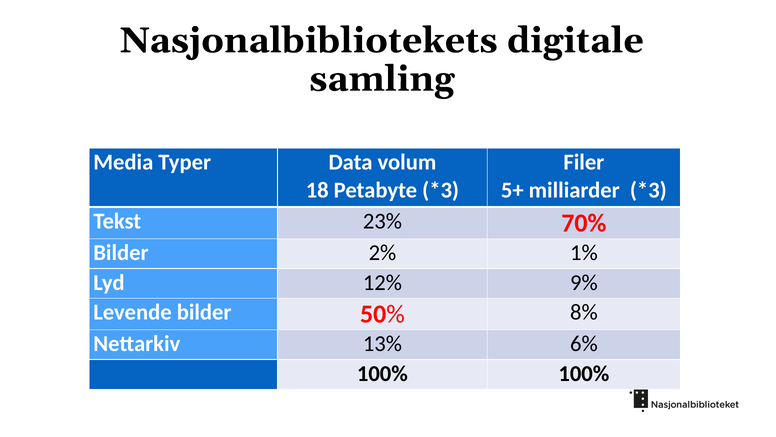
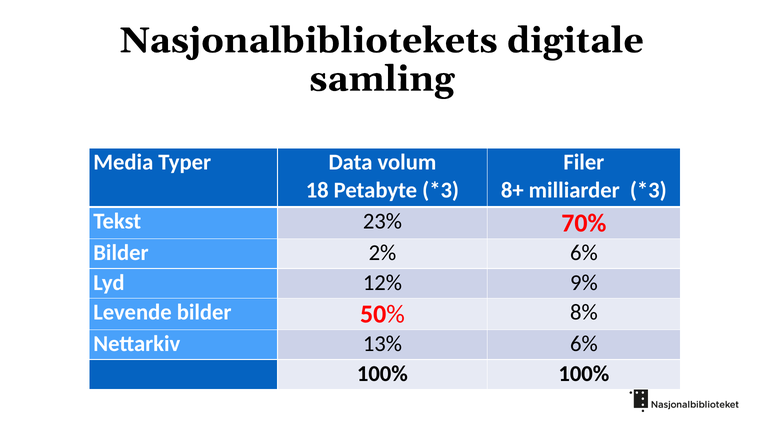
5+: 5+ -> 8+ (512, 190)
2% 1%: 1% -> 6% (584, 253)
